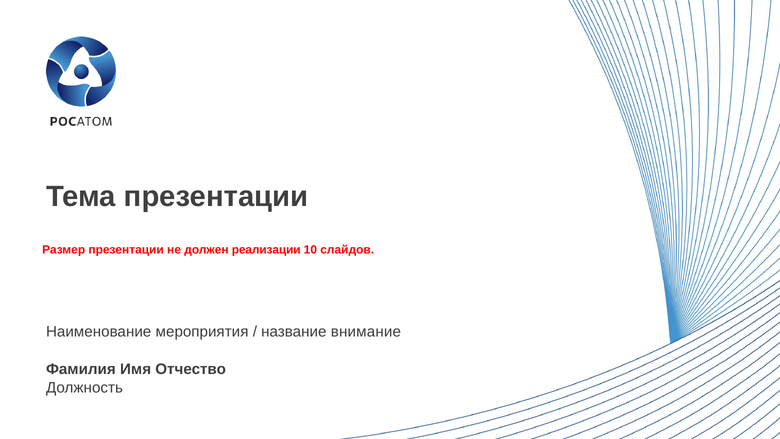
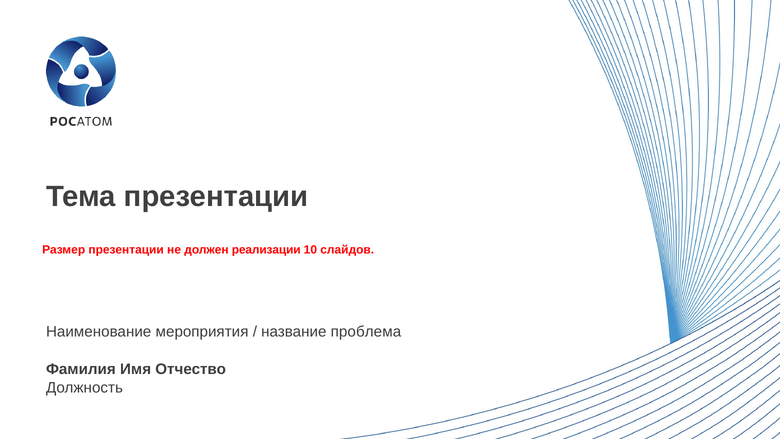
внимание: внимание -> проблема (366, 332)
